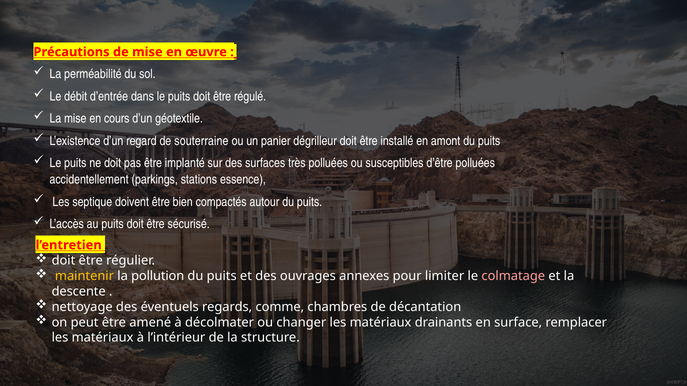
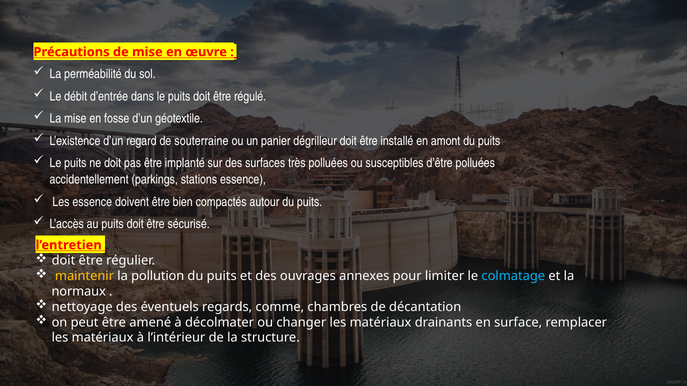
cours: cours -> fosse (117, 119)
Les septique: septique -> essence (92, 202)
colmatage colour: pink -> light blue (513, 276)
descente: descente -> normaux (79, 292)
